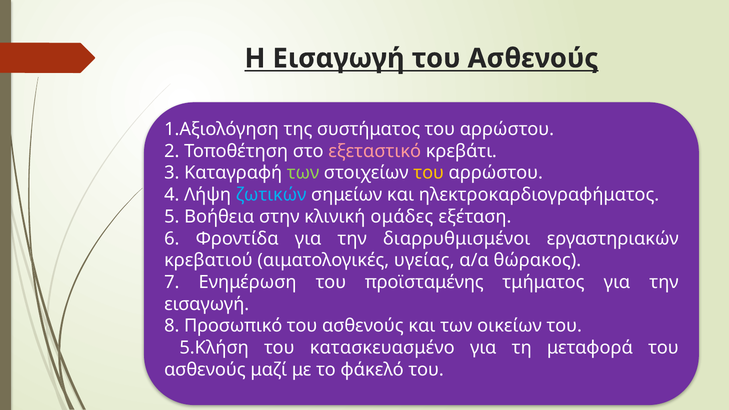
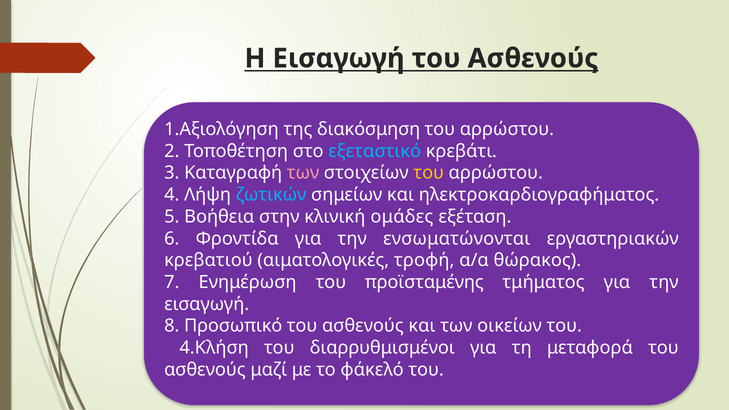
συστήματος: συστήματος -> διακόσμηση (369, 129)
εξεταστικό colour: pink -> light blue (375, 151)
των colour: light green -> pink (303, 173)
διαρρυθμισμένοι: διαρρυθμισμένοι -> ενσωματώνονται (457, 239)
υγείας: υγείας -> τροφή (424, 260)
5.Κλήση: 5.Κλήση -> 4.Κλήση (214, 348)
κατασκευασμένο: κατασκευασμένο -> διαρρυθμισμένοι (382, 348)
